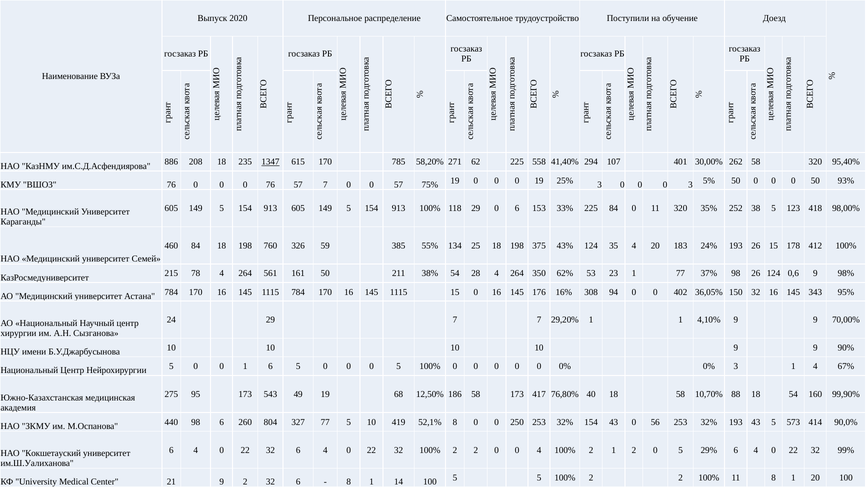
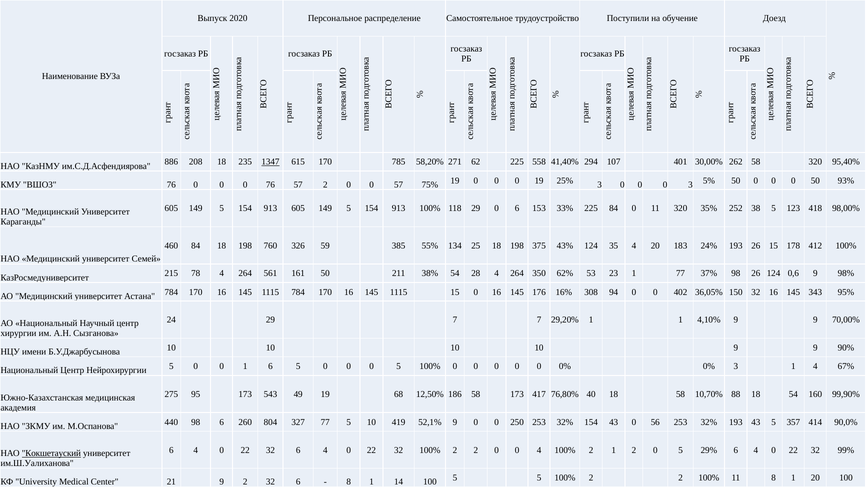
57 7: 7 -> 2 (325, 185)
52,1% 8: 8 -> 9 (455, 422)
573: 573 -> 357 (793, 422)
Кокшетауский underline: none -> present (51, 454)
